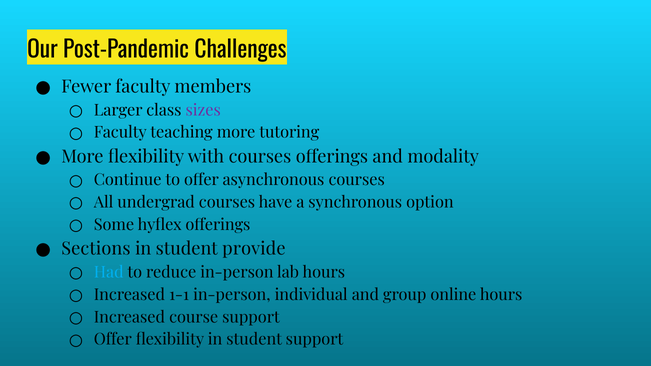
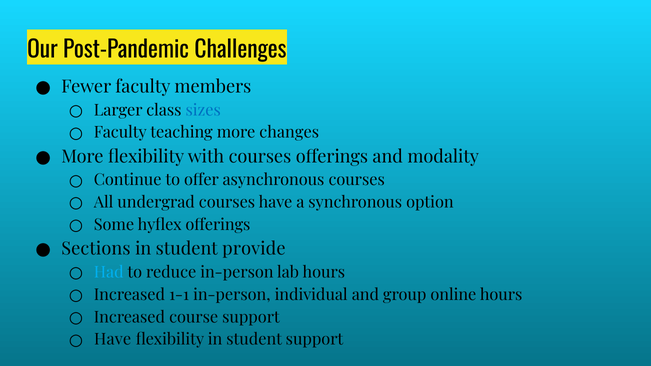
sizes colour: purple -> blue (203, 110)
tutoring: tutoring -> changes (289, 133)
Offer: Offer -> Have (113, 340)
